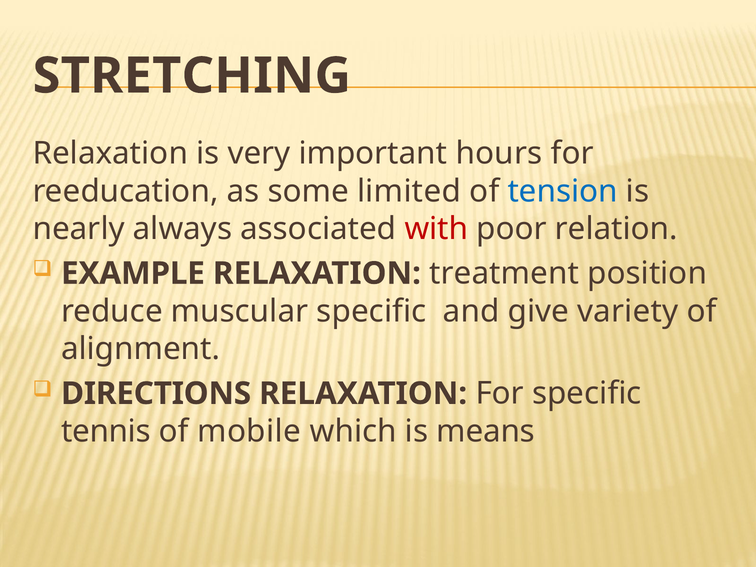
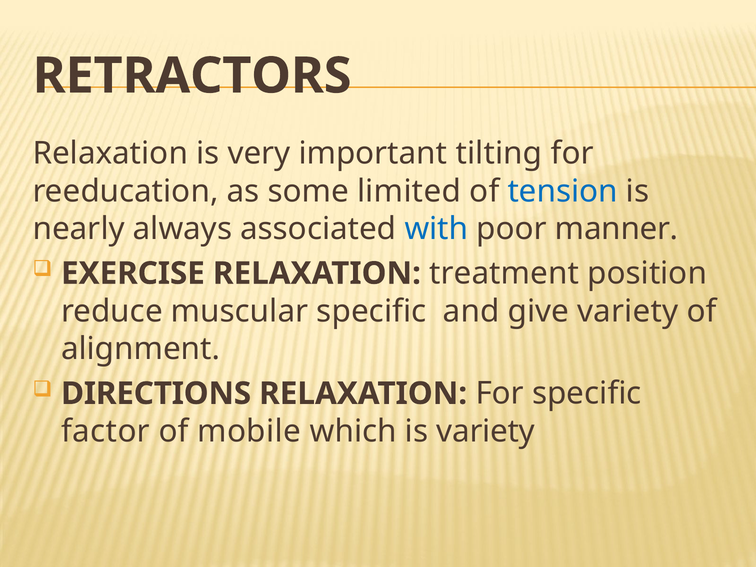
STRETCHING: STRETCHING -> RETRACTORS (192, 76)
hours: hours -> tilting (499, 153)
with colour: red -> blue (436, 229)
relation: relation -> manner (617, 229)
EXAMPLE: EXAMPLE -> EXERCISE (133, 273)
tennis: tennis -> factor (106, 431)
is means: means -> variety (486, 431)
